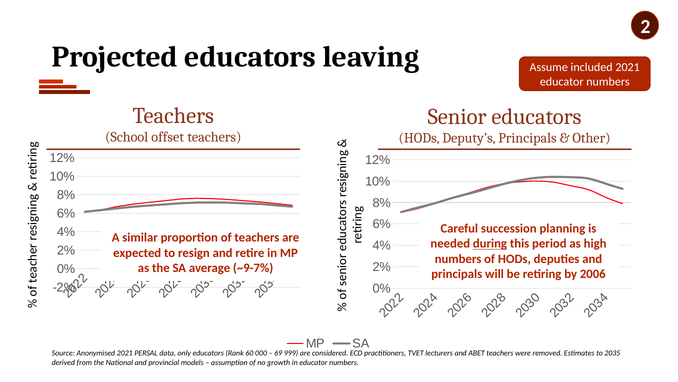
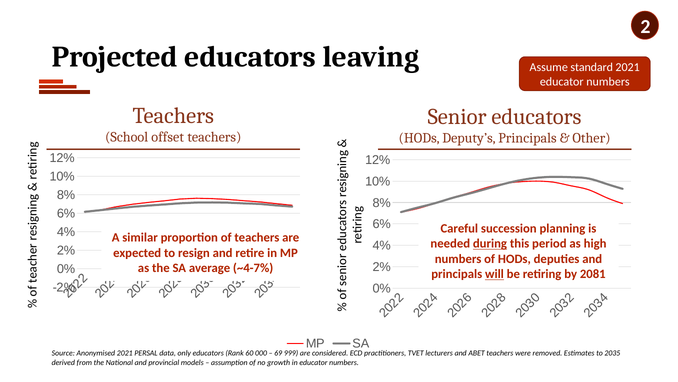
included: included -> standard (592, 67)
~9-7%: ~9-7% -> ~4-7% (253, 268)
will underline: none -> present (494, 274)
2006: 2006 -> 2081 (593, 274)
